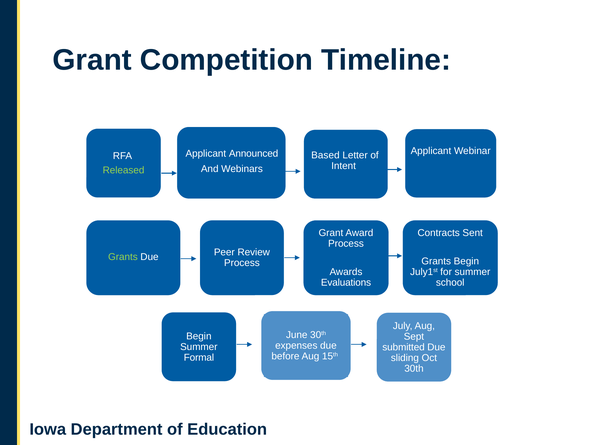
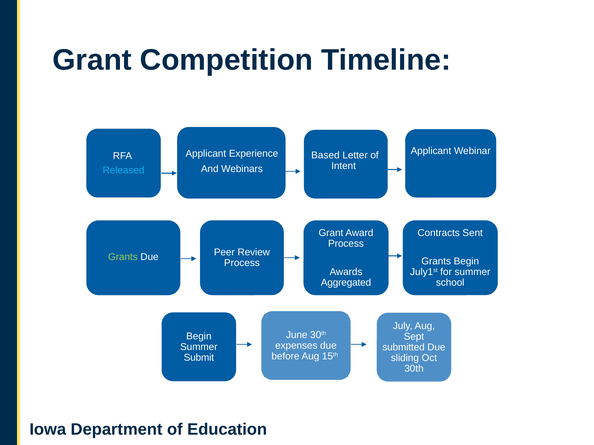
Announced: Announced -> Experience (254, 154)
Released colour: light green -> light blue (124, 170)
Evaluations: Evaluations -> Aggregated (346, 283)
Formal: Formal -> Submit (199, 358)
